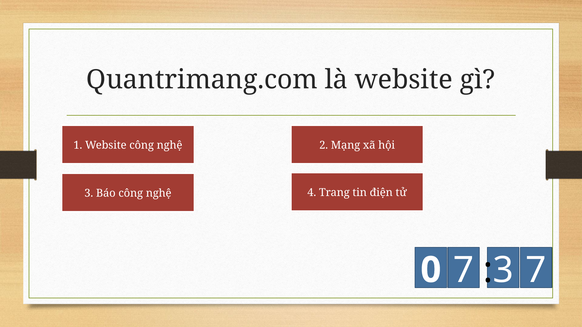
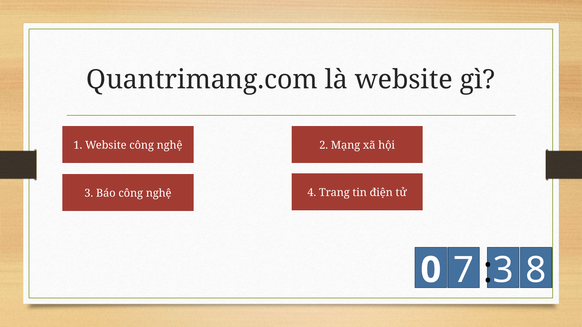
7 7: 7 -> 8 (536, 270)
